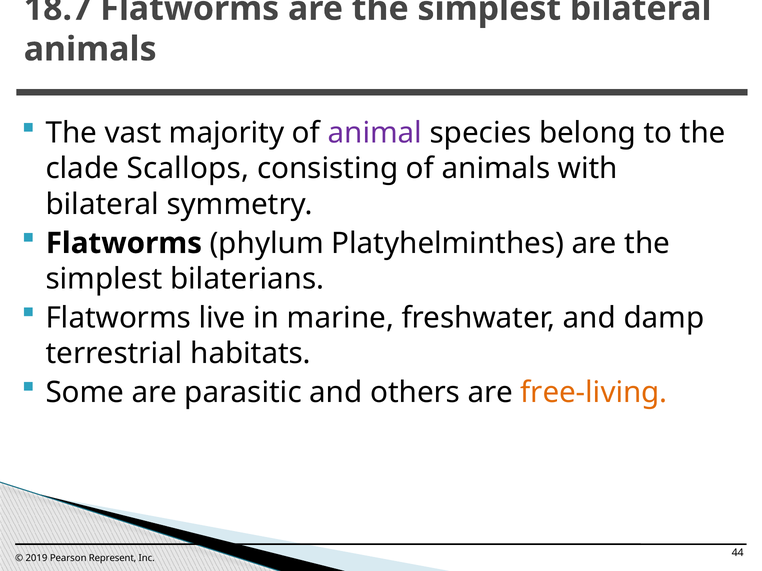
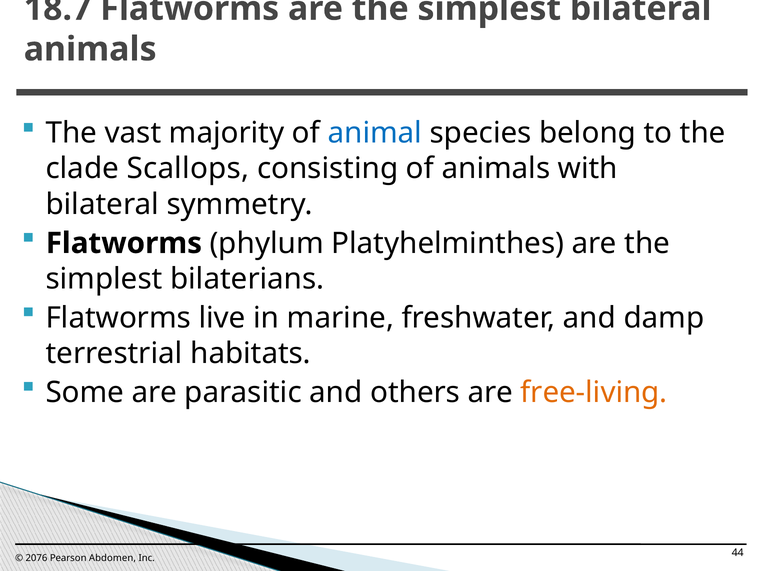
animal colour: purple -> blue (375, 133)
2019: 2019 -> 2076 (36, 559)
Represent: Represent -> Abdomen (112, 559)
